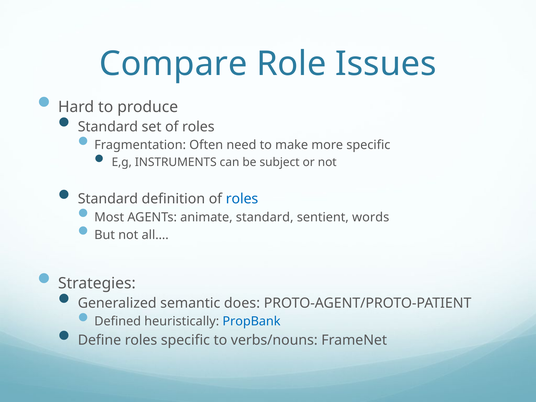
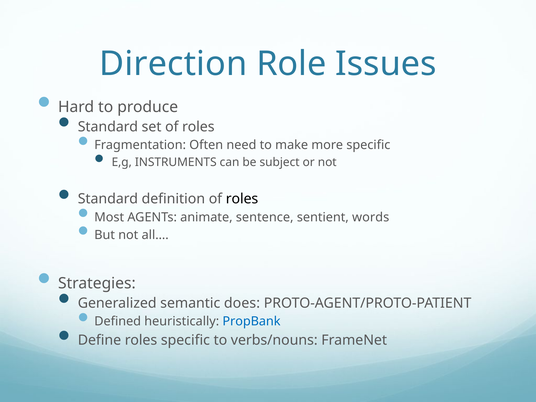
Compare: Compare -> Direction (173, 64)
roles colour: blue -> black (242, 199)
animate standard: standard -> sentence (265, 217)
